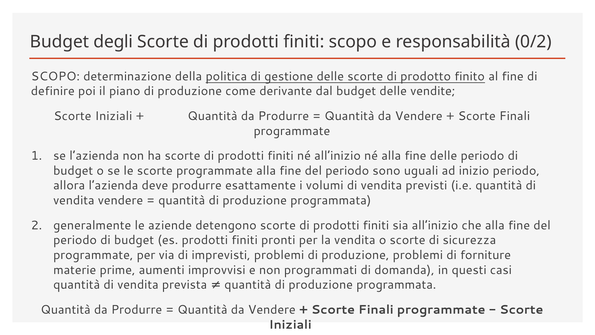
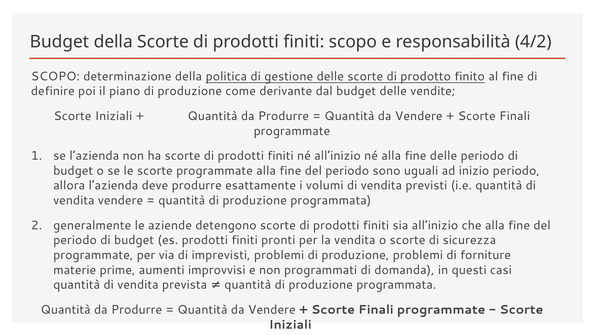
Budget degli: degli -> della (113, 42)
0/2: 0/2 -> 4/2 (533, 42)
